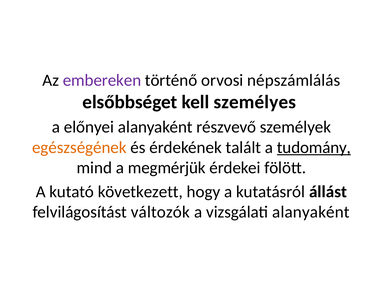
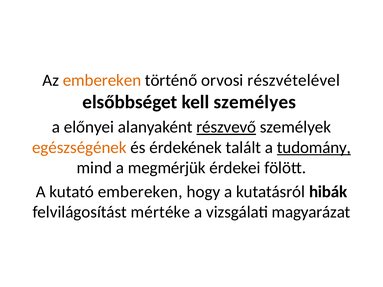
embereken colour: purple -> orange (102, 80)
népszámlálás: népszámlálás -> részvételével (294, 80)
részvevő underline: none -> present (226, 127)
kutató következett: következett -> embereken (140, 192)
állást: állást -> hibák (328, 192)
változók: változók -> mértéke (160, 212)
vizsgálati alanyaként: alanyaként -> magyarázat (311, 212)
